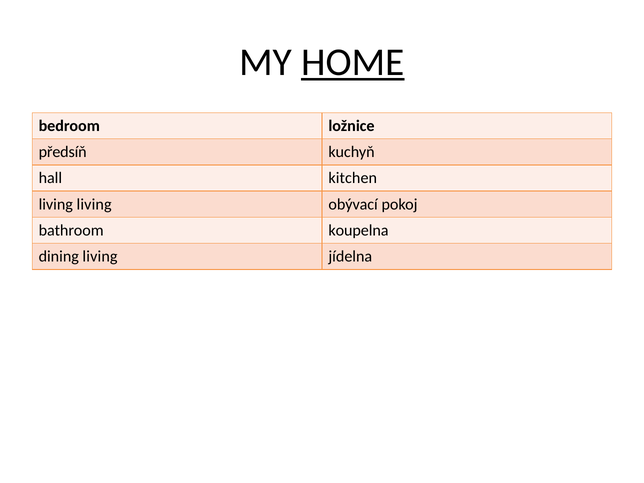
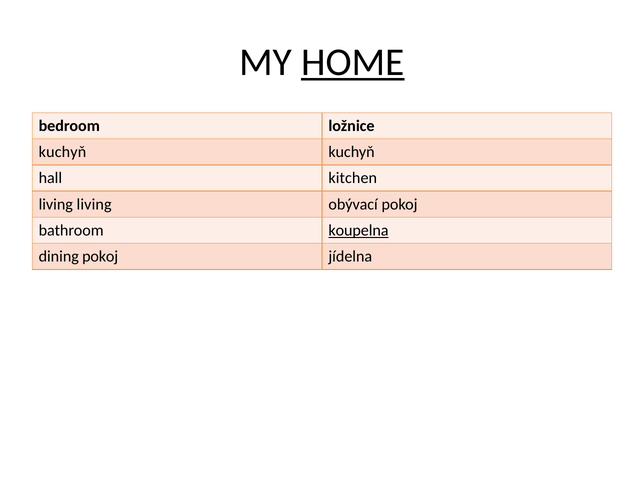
předsíň: předsíň -> kuchyň (62, 152)
koupelna underline: none -> present (358, 230)
dining living: living -> pokoj (100, 257)
